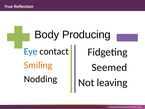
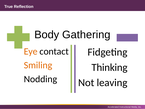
Producing: Producing -> Gathering (86, 35)
Eye colour: blue -> orange (31, 51)
Seemed: Seemed -> Thinking (109, 67)
